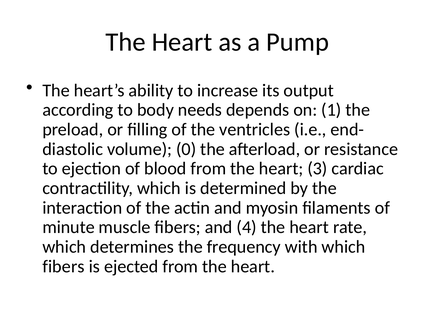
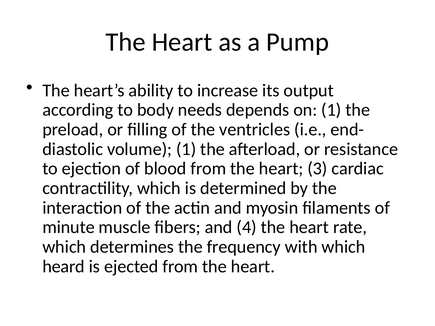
volume 0: 0 -> 1 (186, 149)
fibers: fibers -> heard (64, 267)
